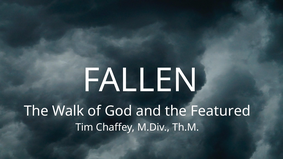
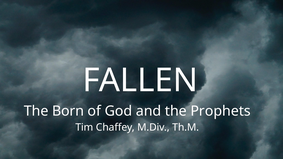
Walk: Walk -> Born (68, 111)
Featured: Featured -> Prophets (221, 111)
